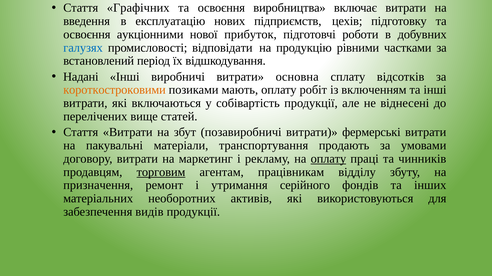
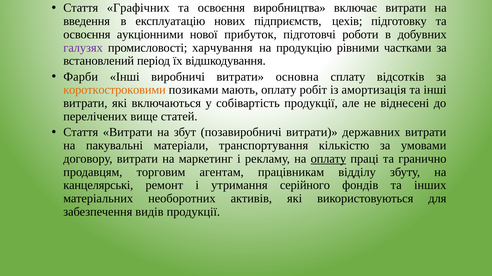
галузях colour: blue -> purple (83, 48)
відповідати: відповідати -> харчування (222, 48)
Надані: Надані -> Фарби (81, 77)
включенням: включенням -> амортизація (374, 90)
фермерські: фермерські -> державних (371, 133)
продають: продають -> кількістю (344, 146)
чинників: чинників -> гранично (422, 159)
торговим underline: present -> none (161, 172)
призначення: призначення -> канцелярські (98, 186)
